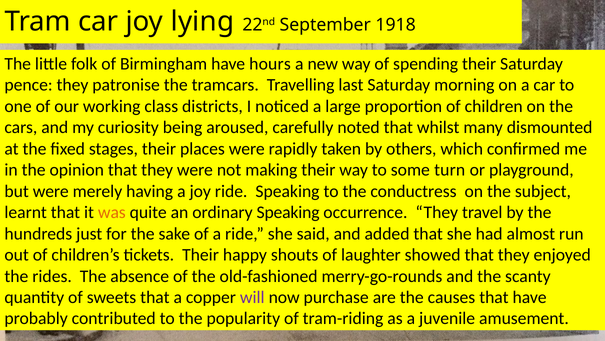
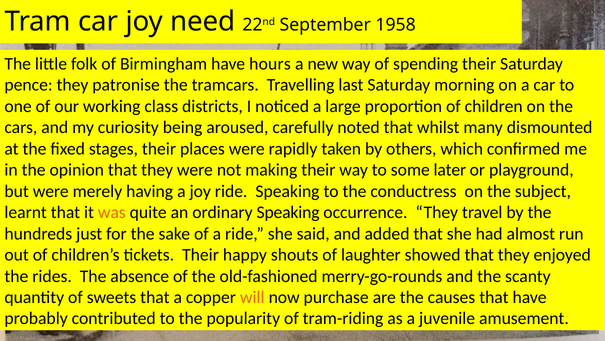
lying: lying -> need (203, 21)
1918: 1918 -> 1958 (396, 25)
turn: turn -> later (450, 170)
will colour: purple -> orange (252, 297)
